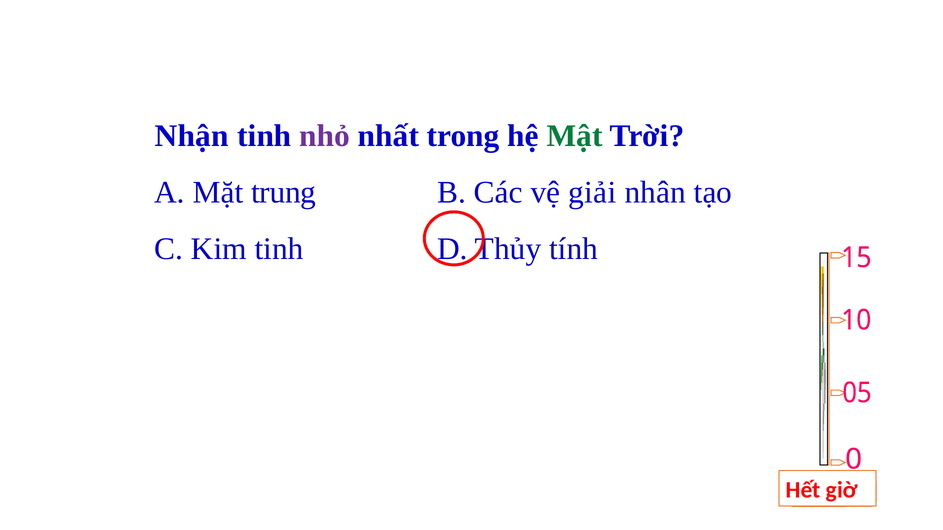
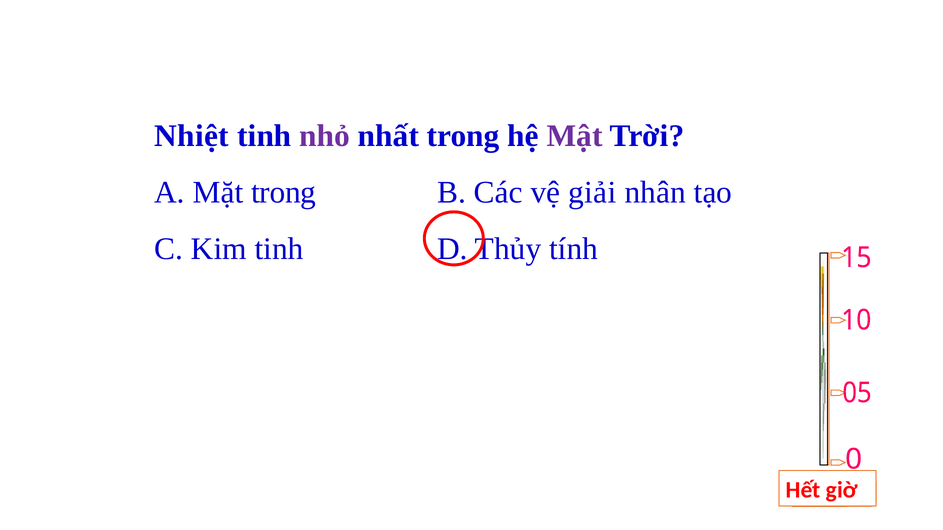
Nhận: Nhận -> Nhiệt (192, 136)
Mật colour: green -> purple (575, 136)
Mặt trung: trung -> trong (284, 193)
